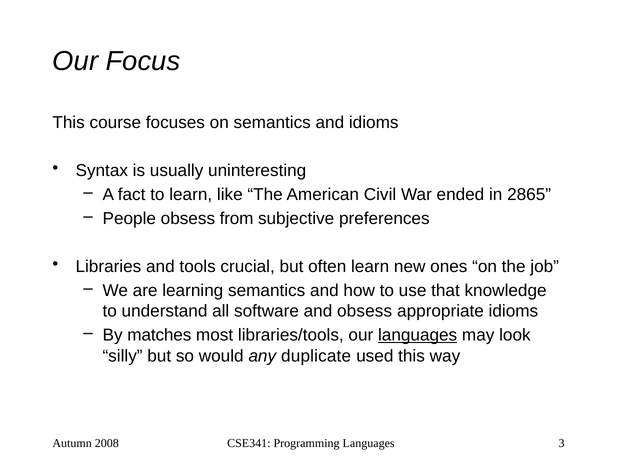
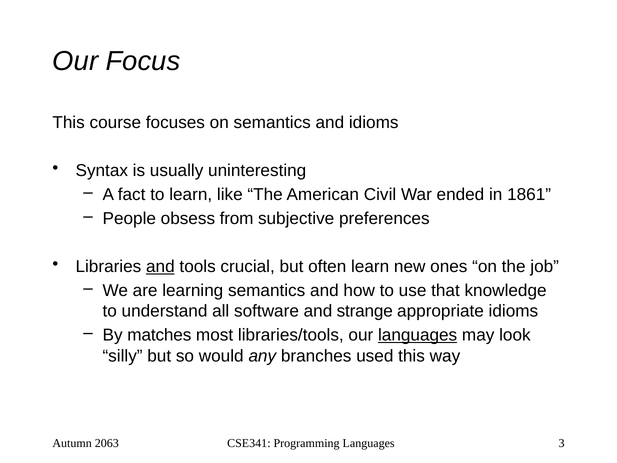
2865: 2865 -> 1861 (529, 195)
and underline: none -> present (160, 267)
and obsess: obsess -> strange (365, 311)
duplicate: duplicate -> branches (316, 356)
2008: 2008 -> 2063 (107, 443)
